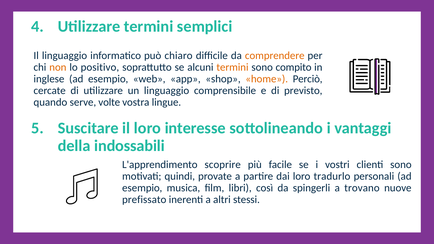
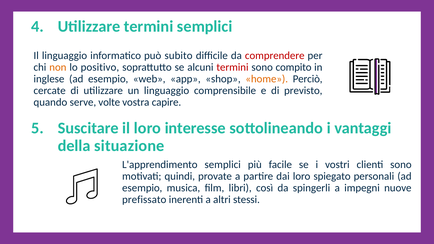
chiaro: chiaro -> subito (179, 55)
comprendere colour: orange -> red (275, 55)
termini colour: orange -> red (232, 67)
lingue: lingue -> capire (166, 102)
indossabili: indossabili -> situazione (129, 146)
L'apprendimento scoprire: scoprire -> semplici (223, 165)
tradurlo: tradurlo -> spiegato (332, 176)
trovano: trovano -> impegni (362, 188)
